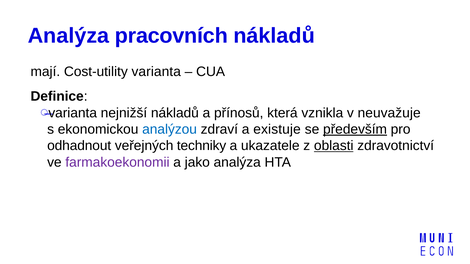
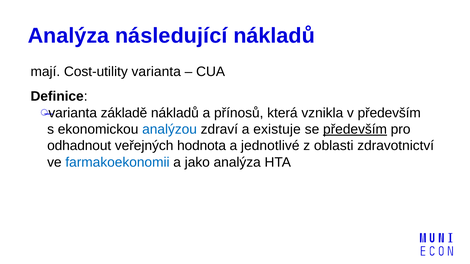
pracovních: pracovních -> následující (171, 36)
nejnižší: nejnižší -> základě (124, 113)
v neuvažuje: neuvažuje -> především (389, 113)
techniky: techniky -> hodnota (202, 146)
ukazatele: ukazatele -> jednotlivé (270, 146)
oblasti underline: present -> none (334, 146)
farmakoekonomii colour: purple -> blue (117, 162)
